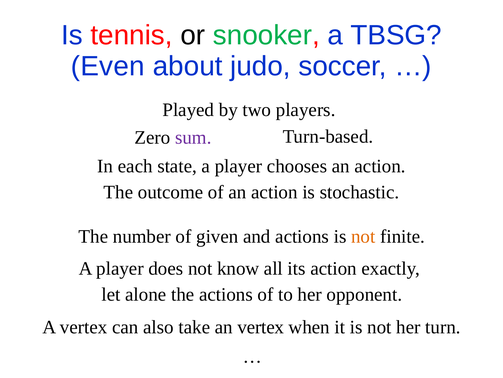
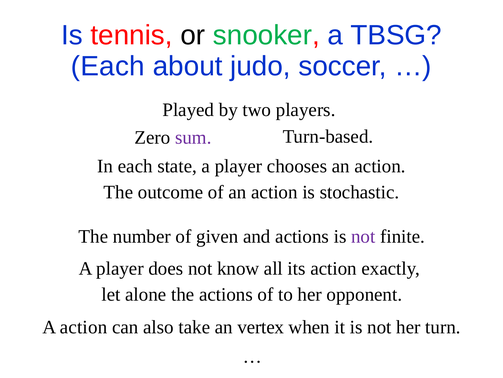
Even: Even -> Each (108, 66)
not colour: orange -> purple (363, 236)
A vertex: vertex -> action (84, 327)
